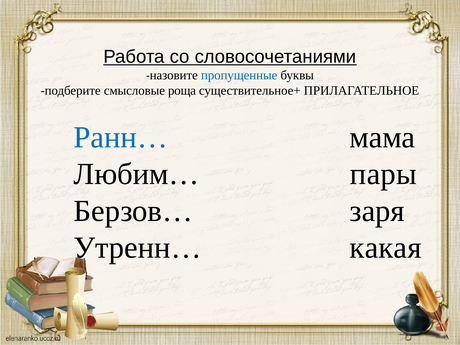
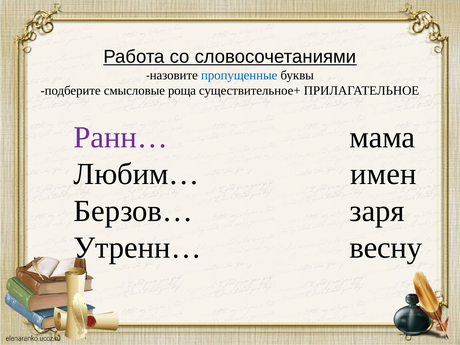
Ранн… colour: blue -> purple (121, 137)
пары: пары -> имен (383, 174)
какая: какая -> весну (386, 248)
